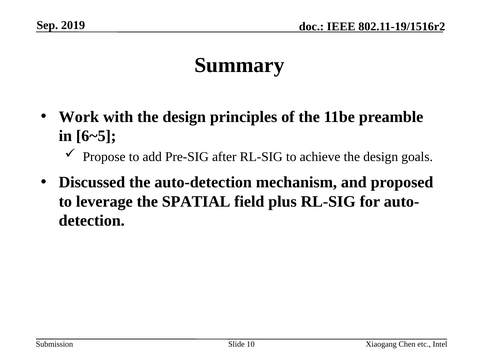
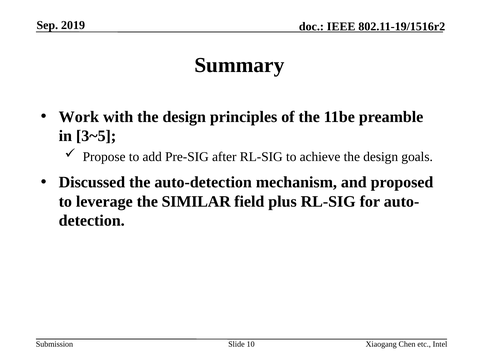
6~5: 6~5 -> 3~5 (96, 136)
SPATIAL: SPATIAL -> SIMILAR (196, 202)
